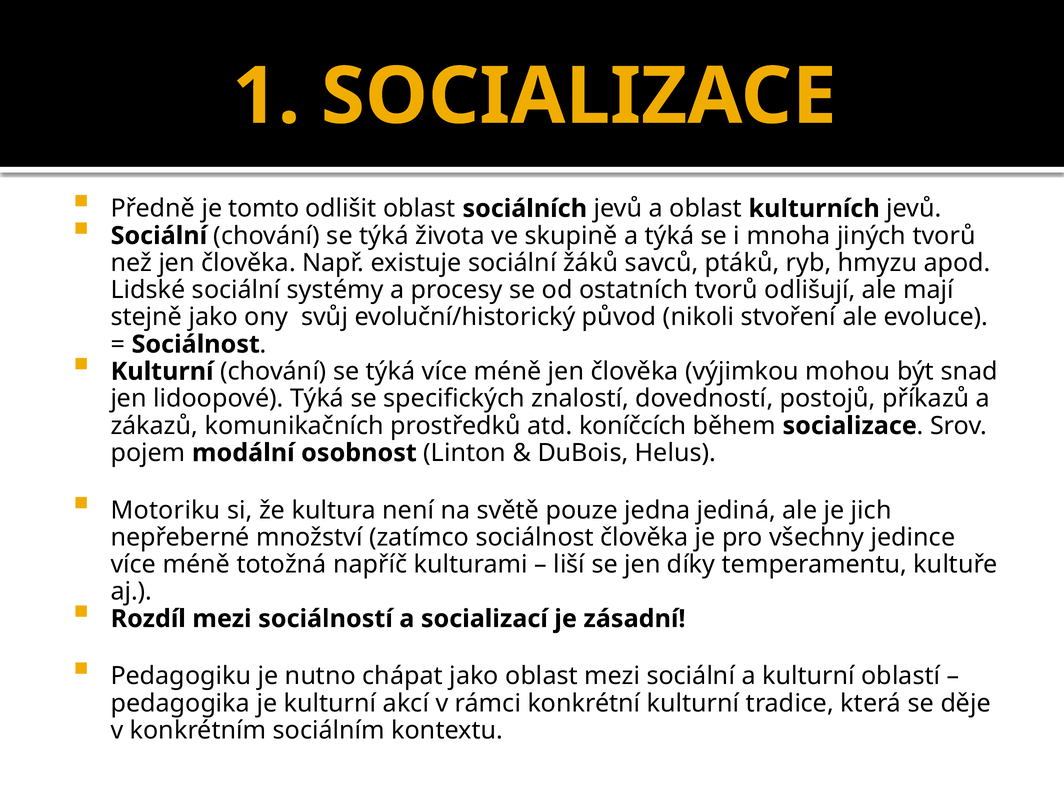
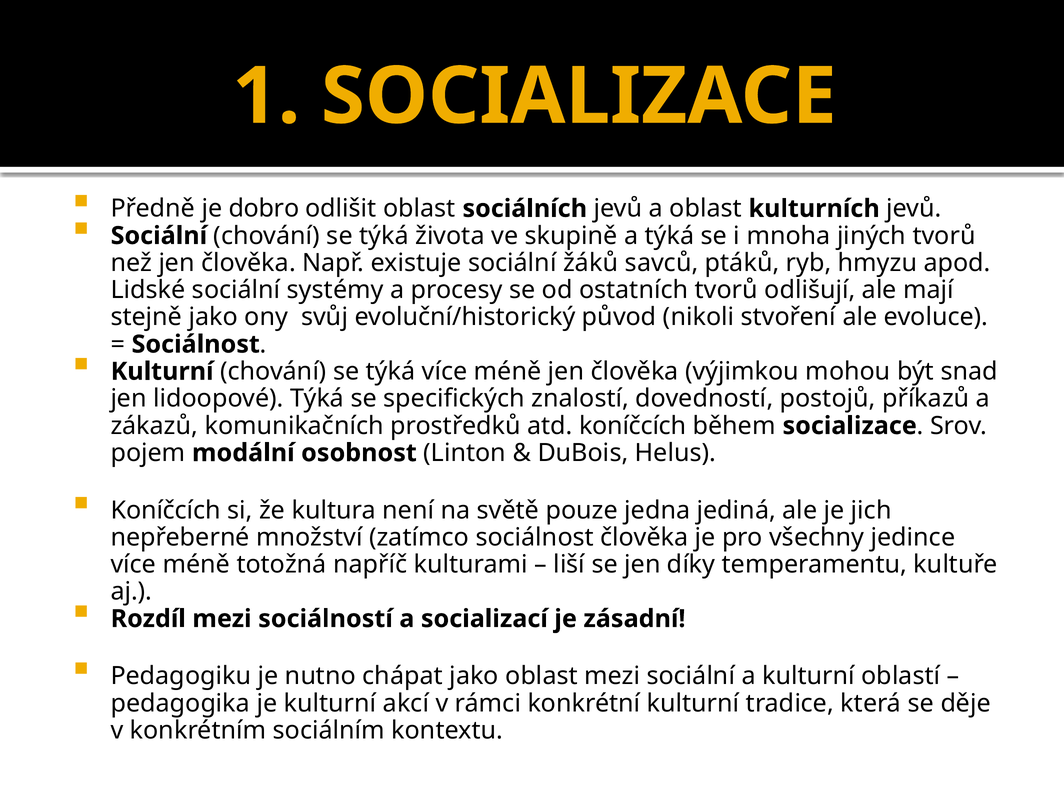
tomto: tomto -> dobro (264, 209)
Motoriku: Motoriku -> Koníčcích (166, 510)
